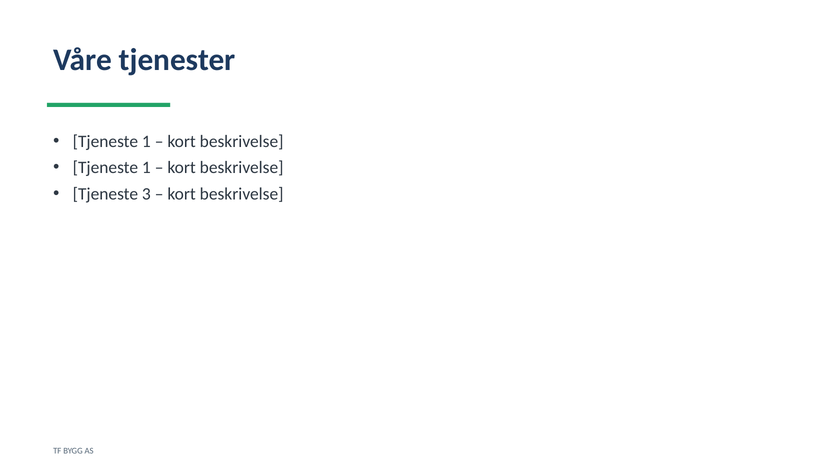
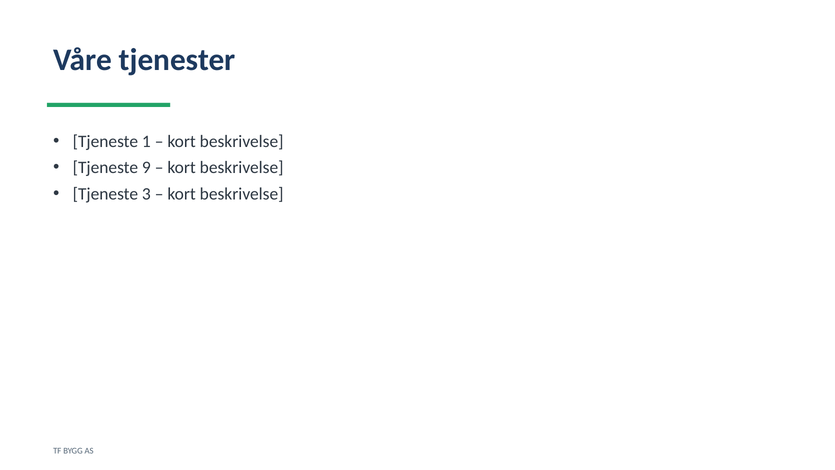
1: 1 -> 9 (146, 168)
